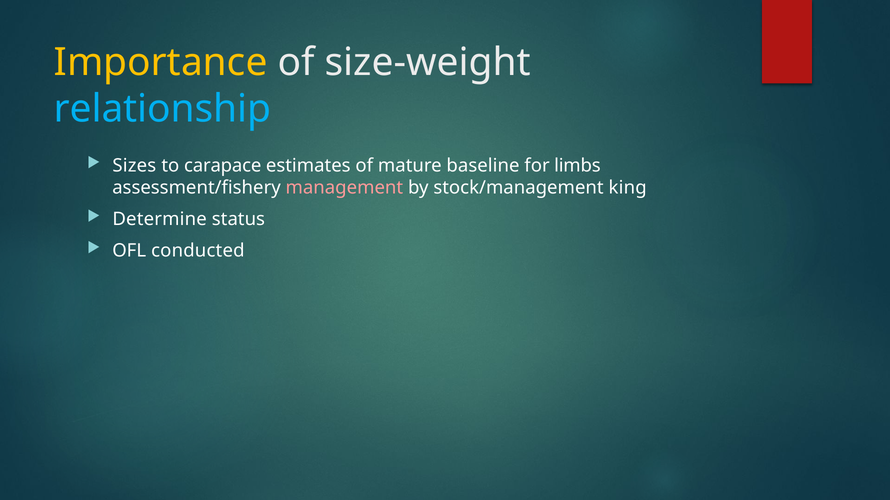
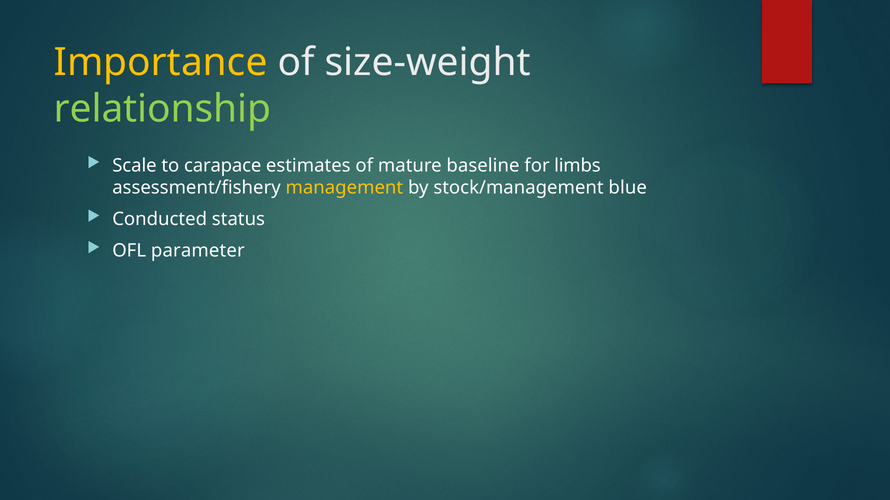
relationship colour: light blue -> light green (163, 109)
Sizes: Sizes -> Scale (134, 166)
management colour: pink -> yellow (344, 188)
king: king -> blue (628, 188)
Determine: Determine -> Conducted (160, 219)
conducted: conducted -> parameter (198, 251)
